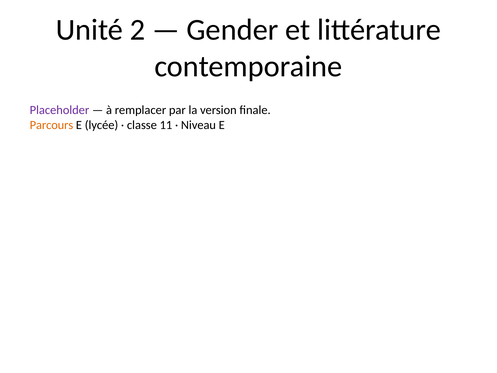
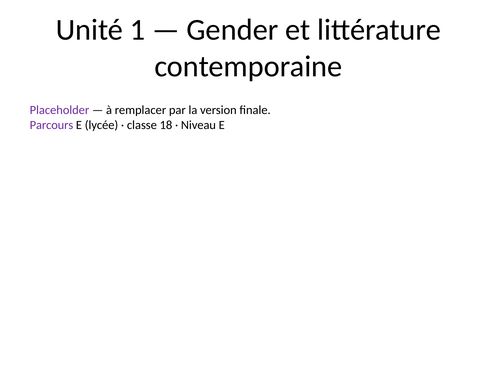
2: 2 -> 1 (138, 30)
Parcours colour: orange -> purple (51, 125)
11: 11 -> 18 (166, 125)
